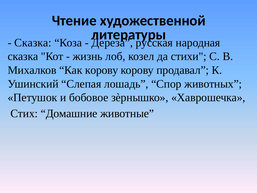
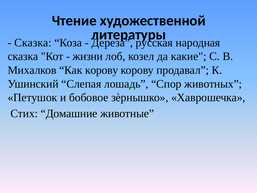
жизнь: жизнь -> жизни (88, 56)
стихи: стихи -> какие (189, 56)
